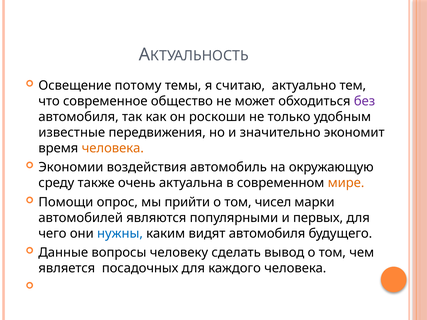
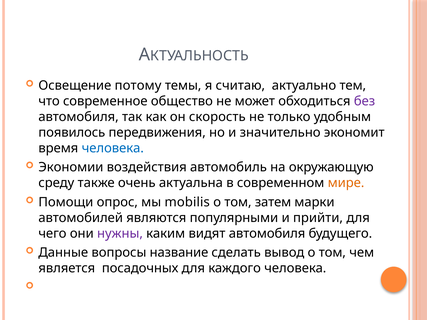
роскоши: роскоши -> скорость (217, 117)
известные: известные -> появилось (72, 133)
человека colour: orange -> blue (113, 148)
прийти: прийти -> mobilis (187, 202)
чисел: чисел -> затем (273, 202)
первых: первых -> прийти (318, 218)
нужны colour: blue -> purple (120, 234)
человеку: человеку -> название (179, 253)
